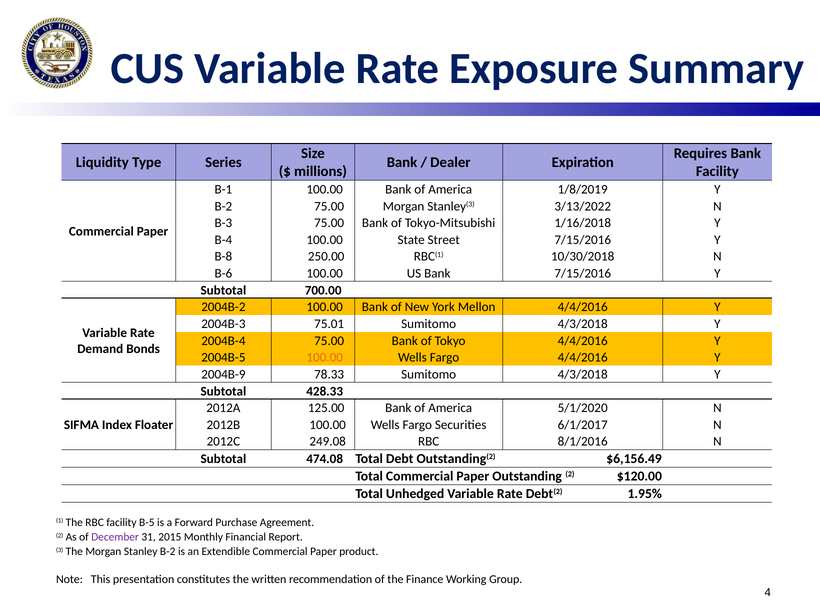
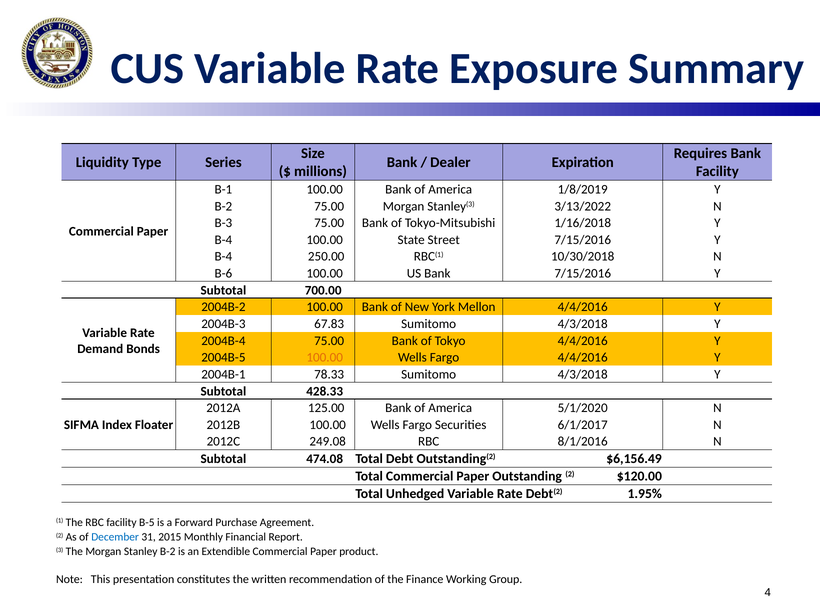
B-8: B-8 -> B-4 (223, 257)
75.01: 75.01 -> 67.83 (329, 324)
2004B-9: 2004B-9 -> 2004B-1 (223, 374)
December colour: purple -> blue (115, 537)
